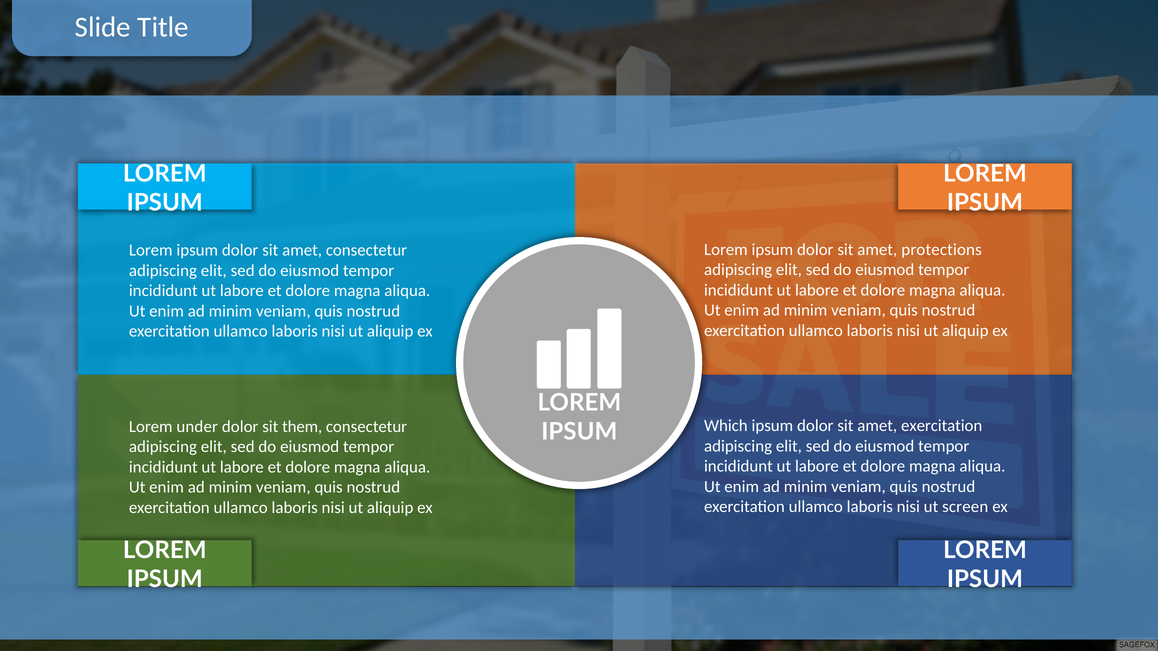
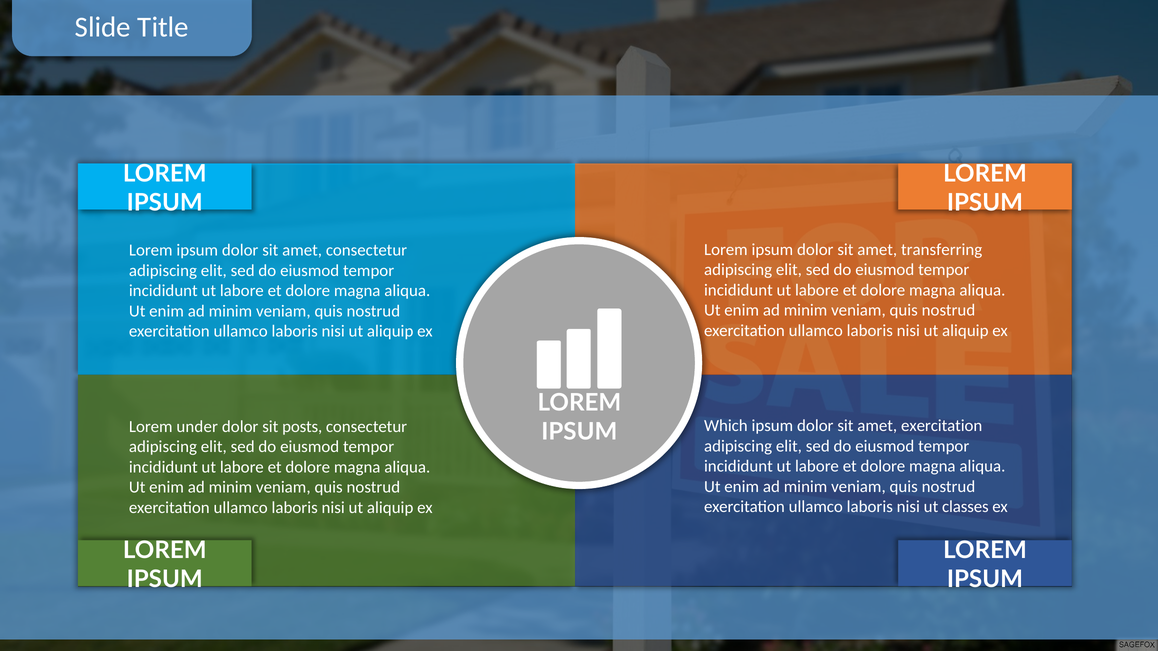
protections: protections -> transferring (942, 250)
them: them -> posts (302, 427)
screen: screen -> classes (965, 507)
